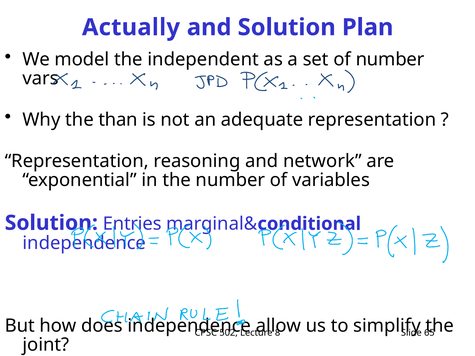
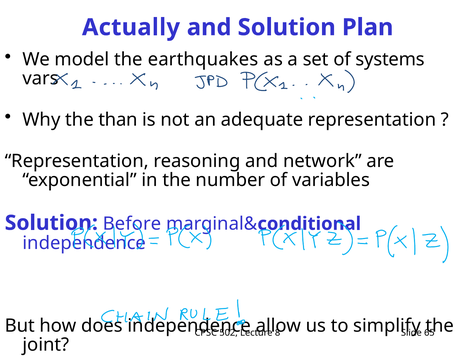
independent: independent -> earthquakes (203, 60)
of number: number -> systems (390, 60)
Entries: Entries -> Before (132, 224)
